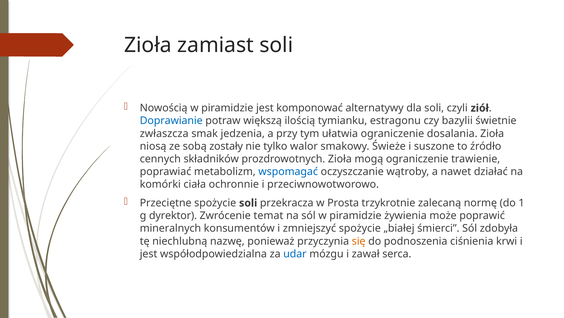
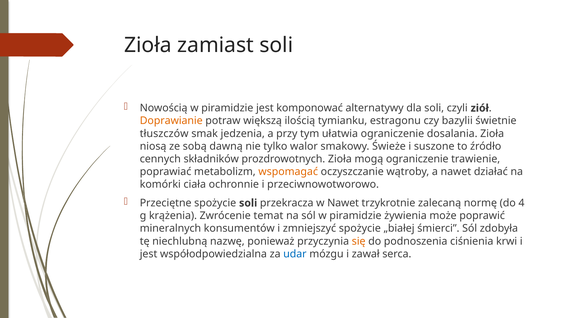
Doprawianie colour: blue -> orange (171, 121)
zwłaszcza: zwłaszcza -> tłuszczów (164, 133)
zostały: zostały -> dawną (226, 146)
wspomagać colour: blue -> orange (288, 171)
w Prosta: Prosta -> Nawet (343, 203)
1: 1 -> 4 (522, 203)
dyrektor: dyrektor -> krążenia (173, 215)
